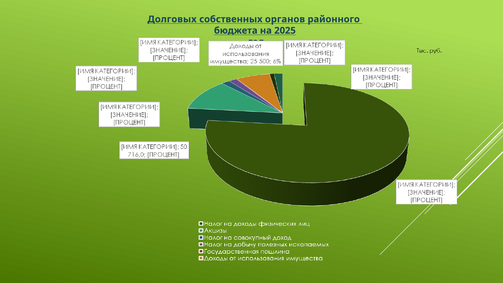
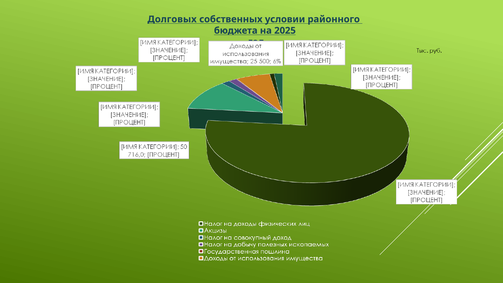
органов: органов -> условии (285, 19)
